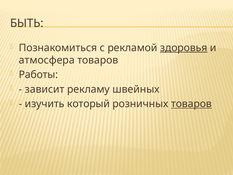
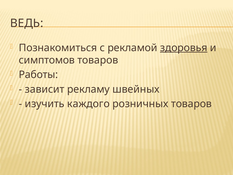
БЫТЬ: БЫТЬ -> ВЕДЬ (27, 23)
атмосфера: атмосфера -> симптомов (47, 60)
который: который -> каждого (88, 104)
товаров underline: present -> none (191, 104)
